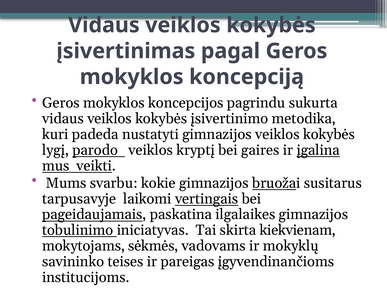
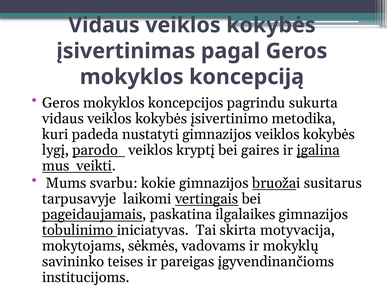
kiekvienam: kiekvienam -> motyvacija (298, 230)
